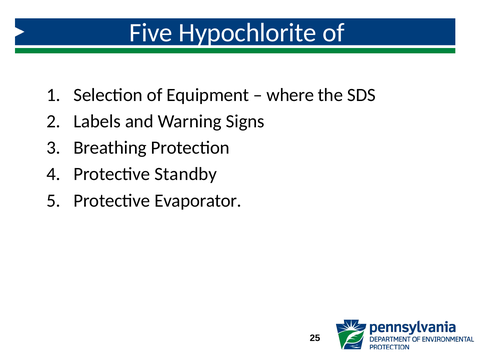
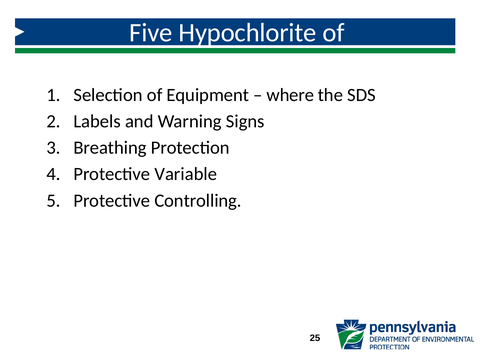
Standby: Standby -> Variable (186, 174)
Evaporator: Evaporator -> Controlling (198, 201)
